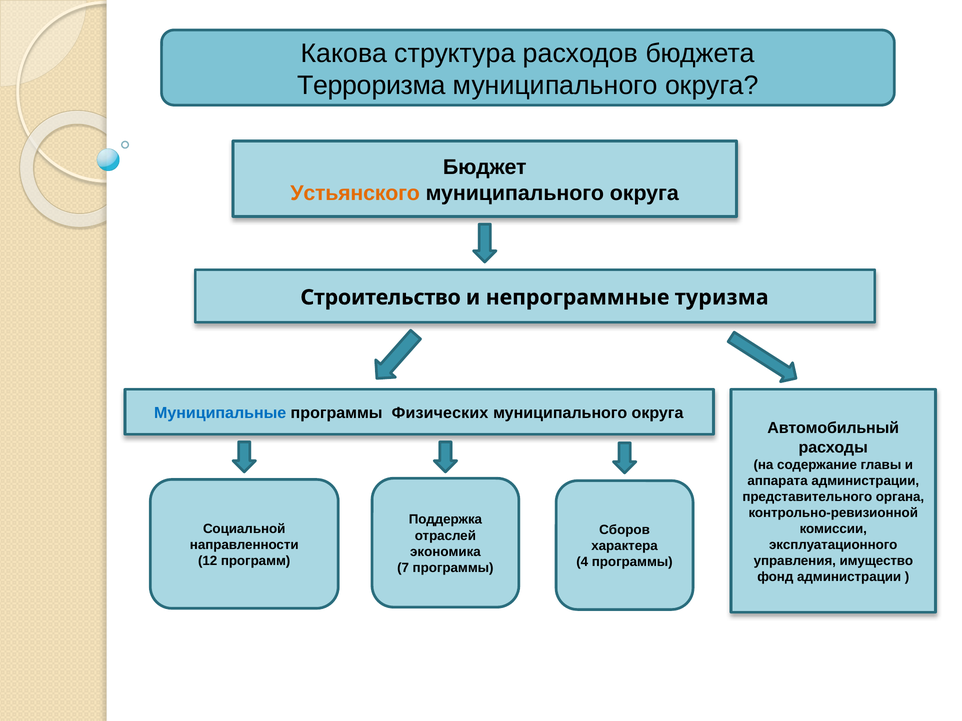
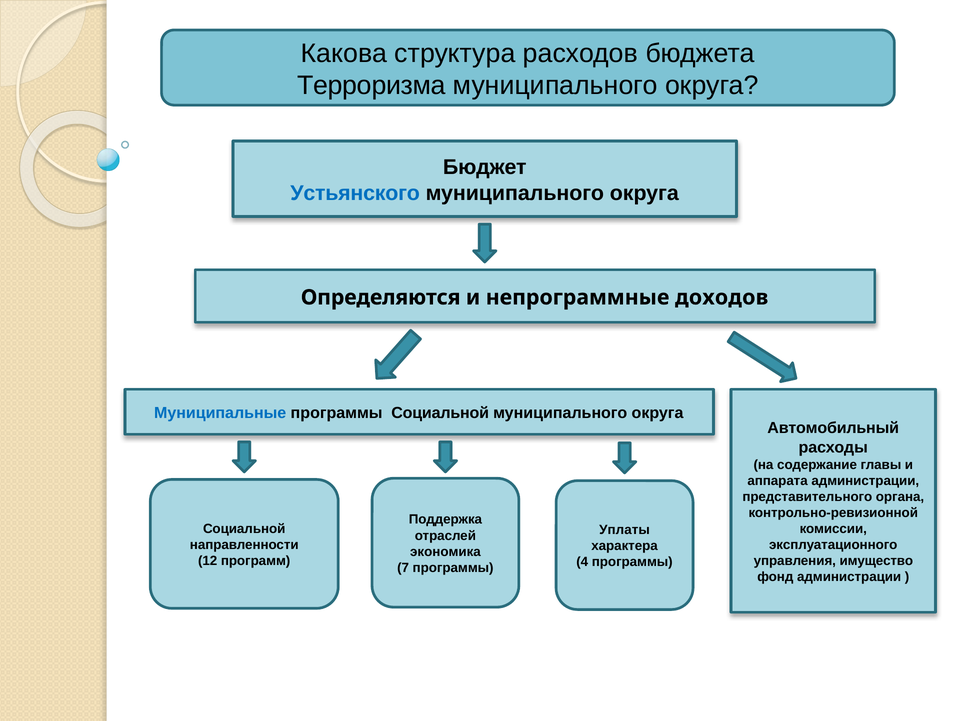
Устьянского colour: orange -> blue (355, 193)
Строительство: Строительство -> Определяются (381, 298)
туризма: туризма -> доходов (722, 298)
программы Физических: Физических -> Социальной (440, 413)
Сборов: Сборов -> Уплаты (624, 530)
